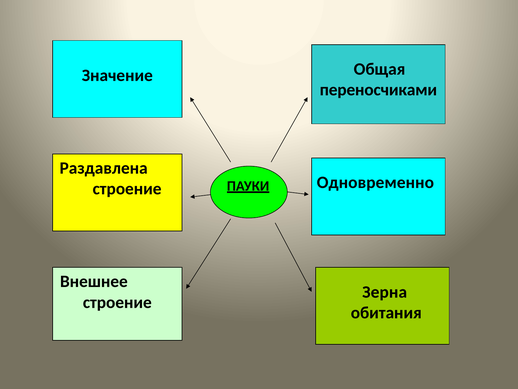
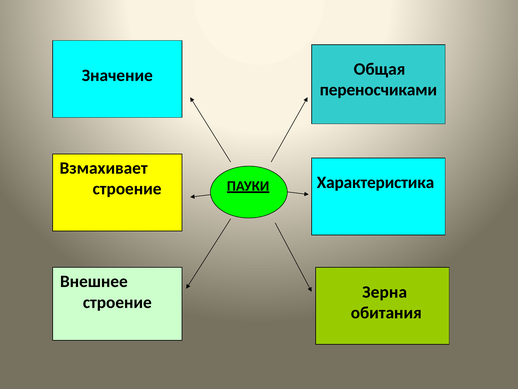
Раздавлена: Раздавлена -> Взмахивает (104, 168)
Одновременно: Одновременно -> Характеристика (375, 182)
